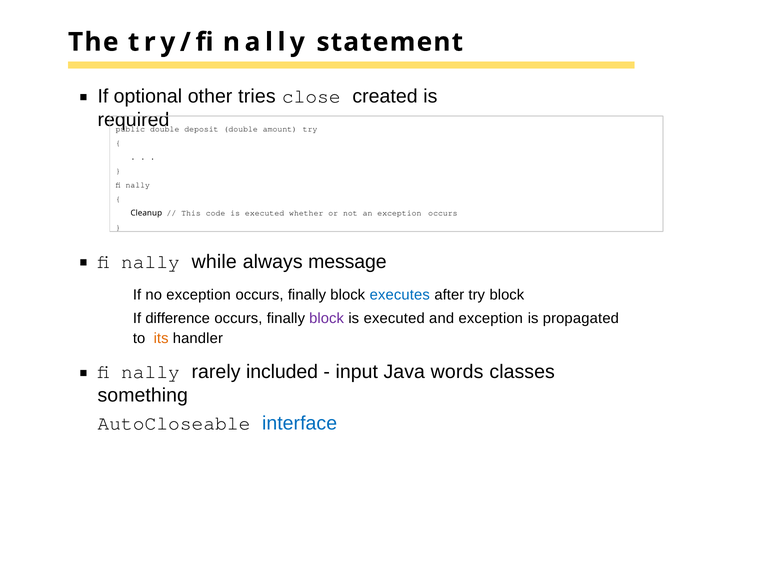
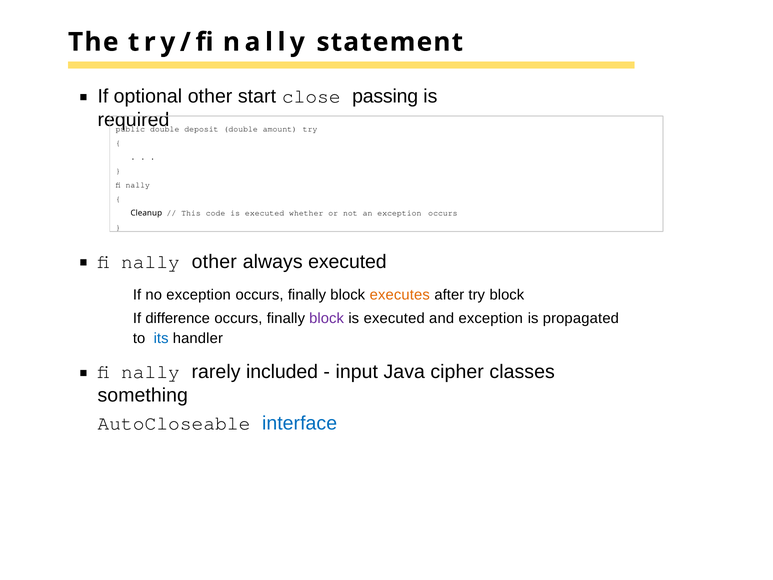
tries: tries -> start (257, 96)
created: created -> passing (385, 96)
while: while -> other (214, 261)
always message: message -> executed (347, 261)
executes colour: blue -> orange (400, 295)
its colour: orange -> blue (161, 338)
words: words -> cipher (457, 372)
